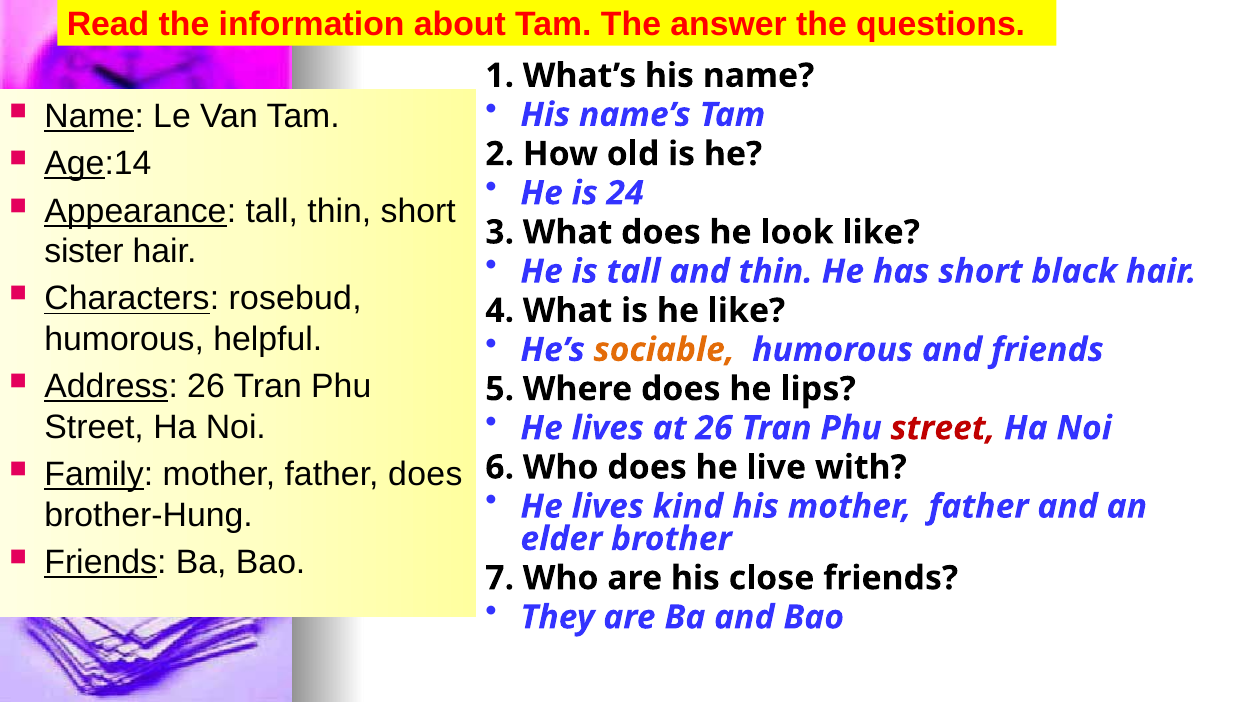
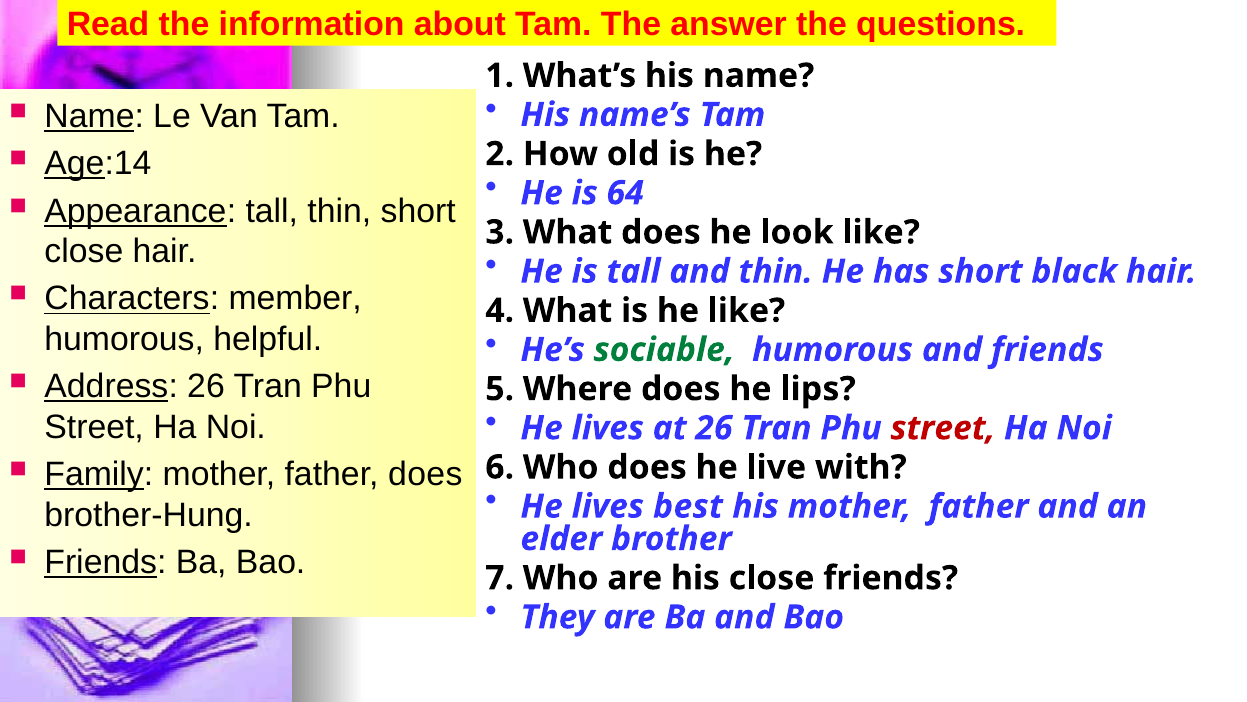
24: 24 -> 64 (625, 193)
sister: sister -> close (84, 251)
rosebud: rosebud -> member (295, 298)
sociable colour: orange -> green (664, 350)
kind: kind -> best (688, 506)
